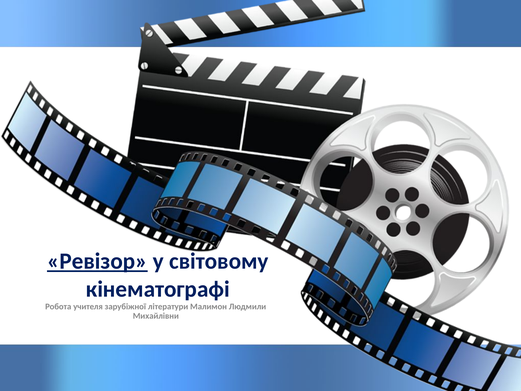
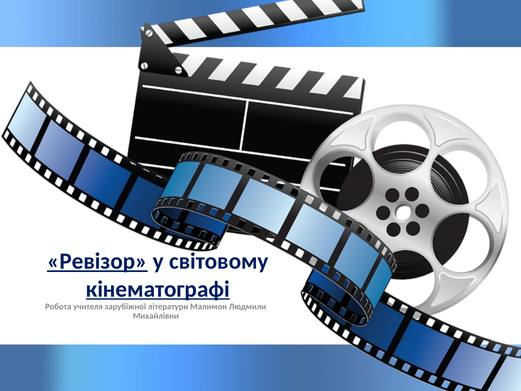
кінематографі underline: none -> present (158, 289)
